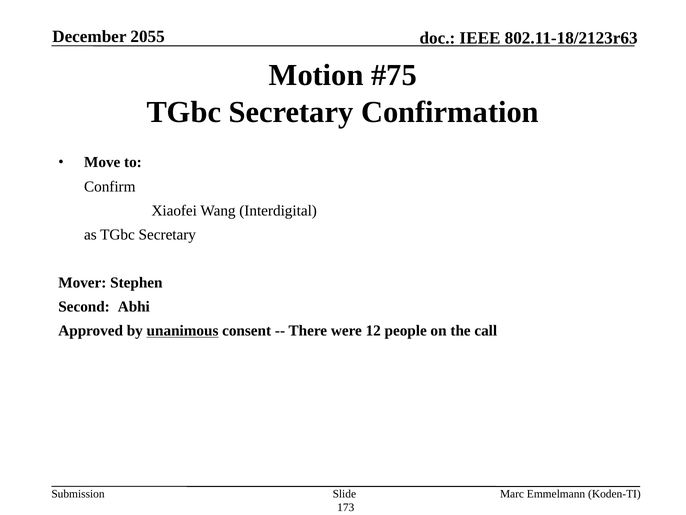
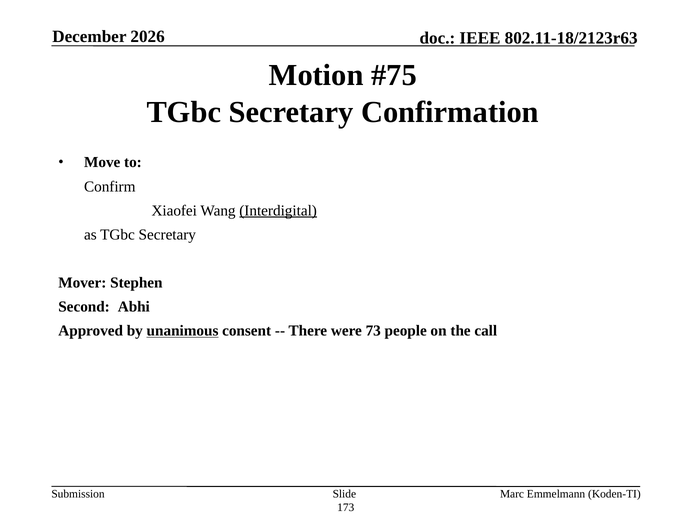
2055: 2055 -> 2026 (148, 36)
Interdigital underline: none -> present (278, 210)
12: 12 -> 73 (373, 330)
